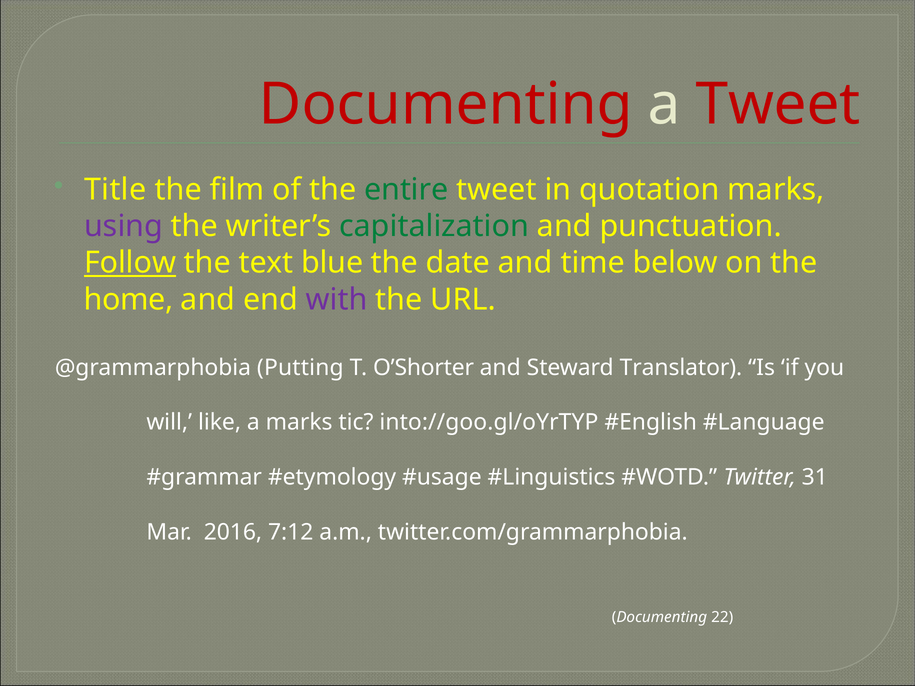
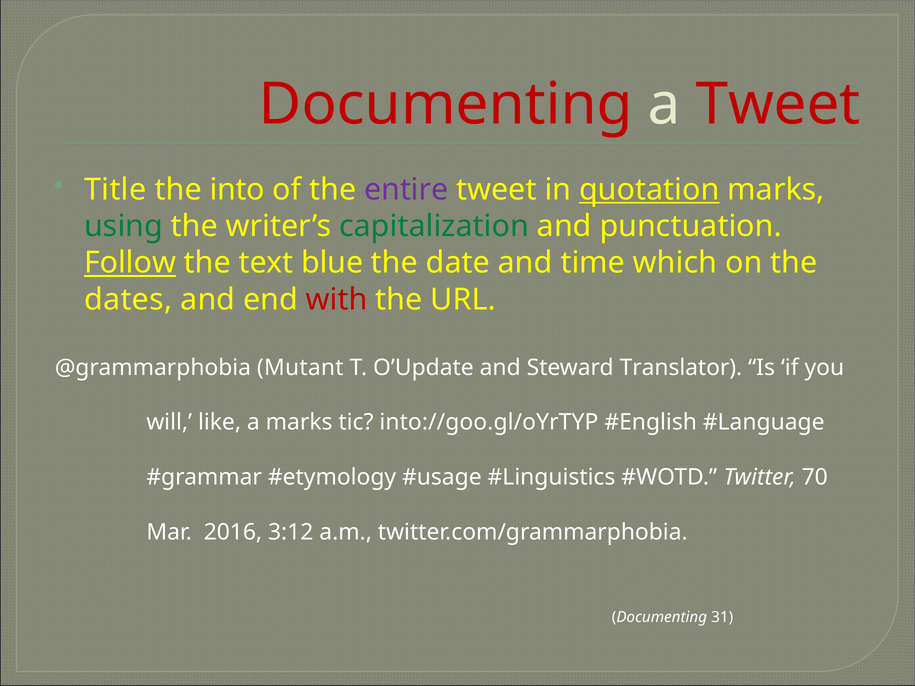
film: film -> into (237, 190)
entire colour: green -> purple (406, 190)
quotation underline: none -> present (649, 190)
using colour: purple -> green (124, 226)
below: below -> which (675, 263)
home: home -> dates (128, 300)
with colour: purple -> red (337, 300)
Putting: Putting -> Mutant (300, 368)
O’Shorter: O’Shorter -> O’Update (423, 368)
31: 31 -> 70 (815, 477)
7:12: 7:12 -> 3:12 (291, 532)
22: 22 -> 31 (722, 617)
